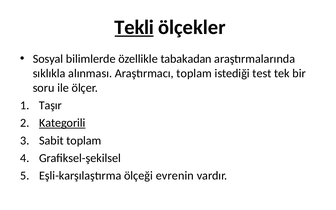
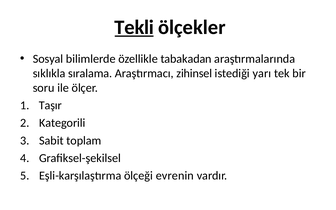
alınması: alınması -> sıralama (90, 73)
Araştırmacı toplam: toplam -> zihinsel (194, 73)
test: test -> yarı (262, 73)
Kategorili underline: present -> none (62, 123)
